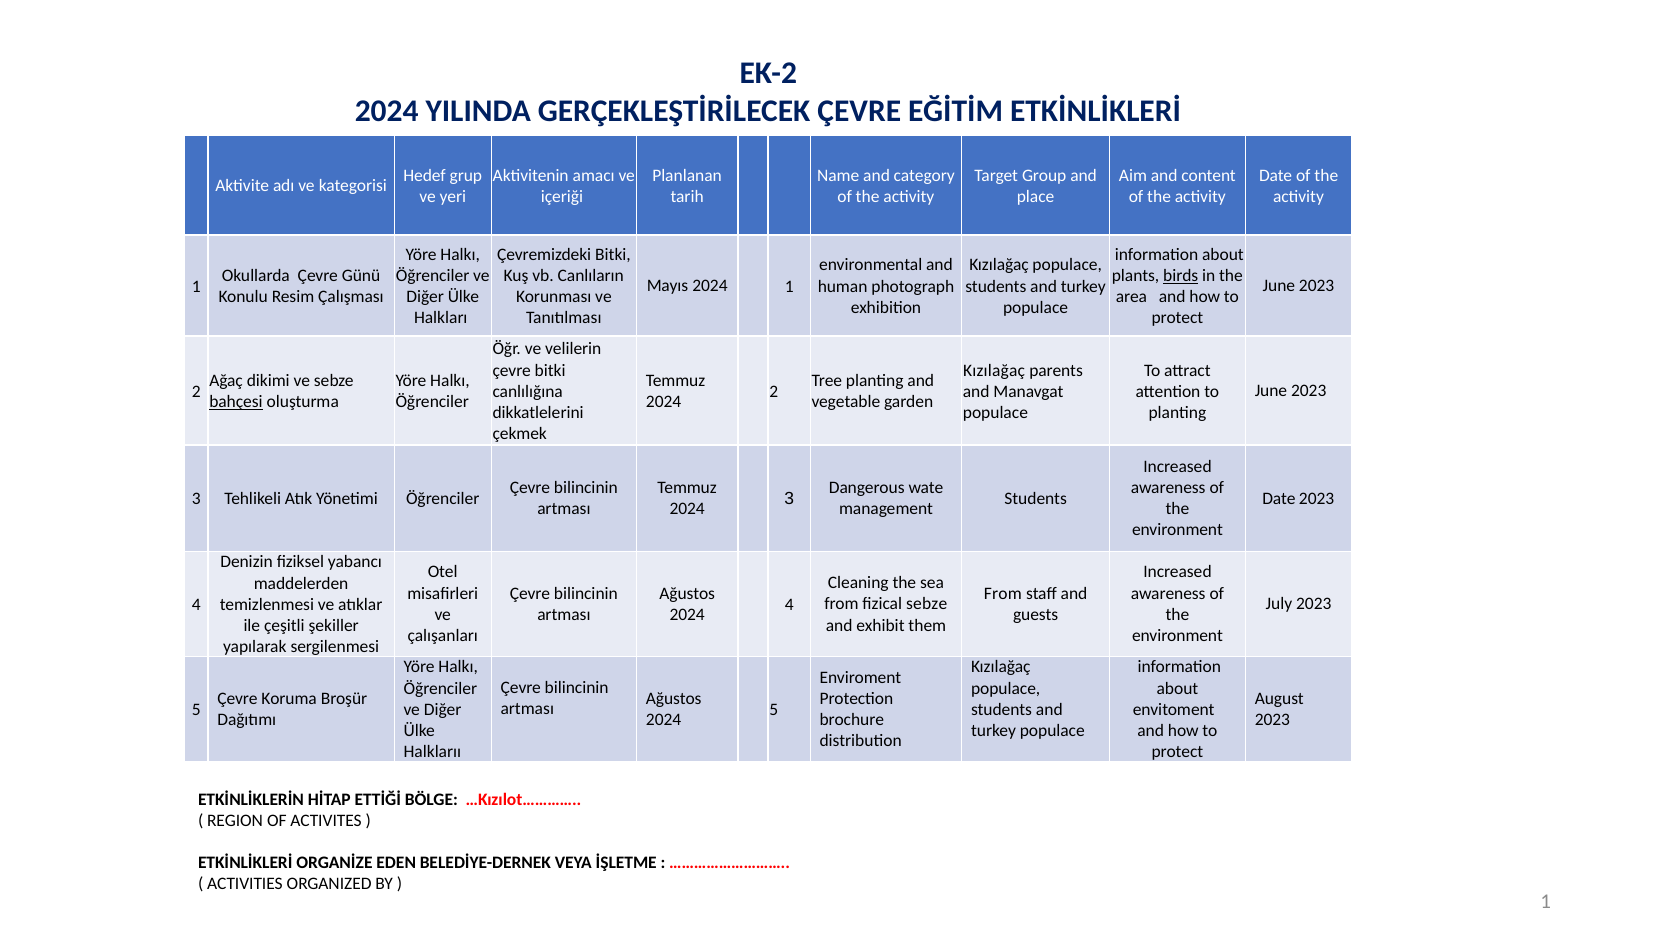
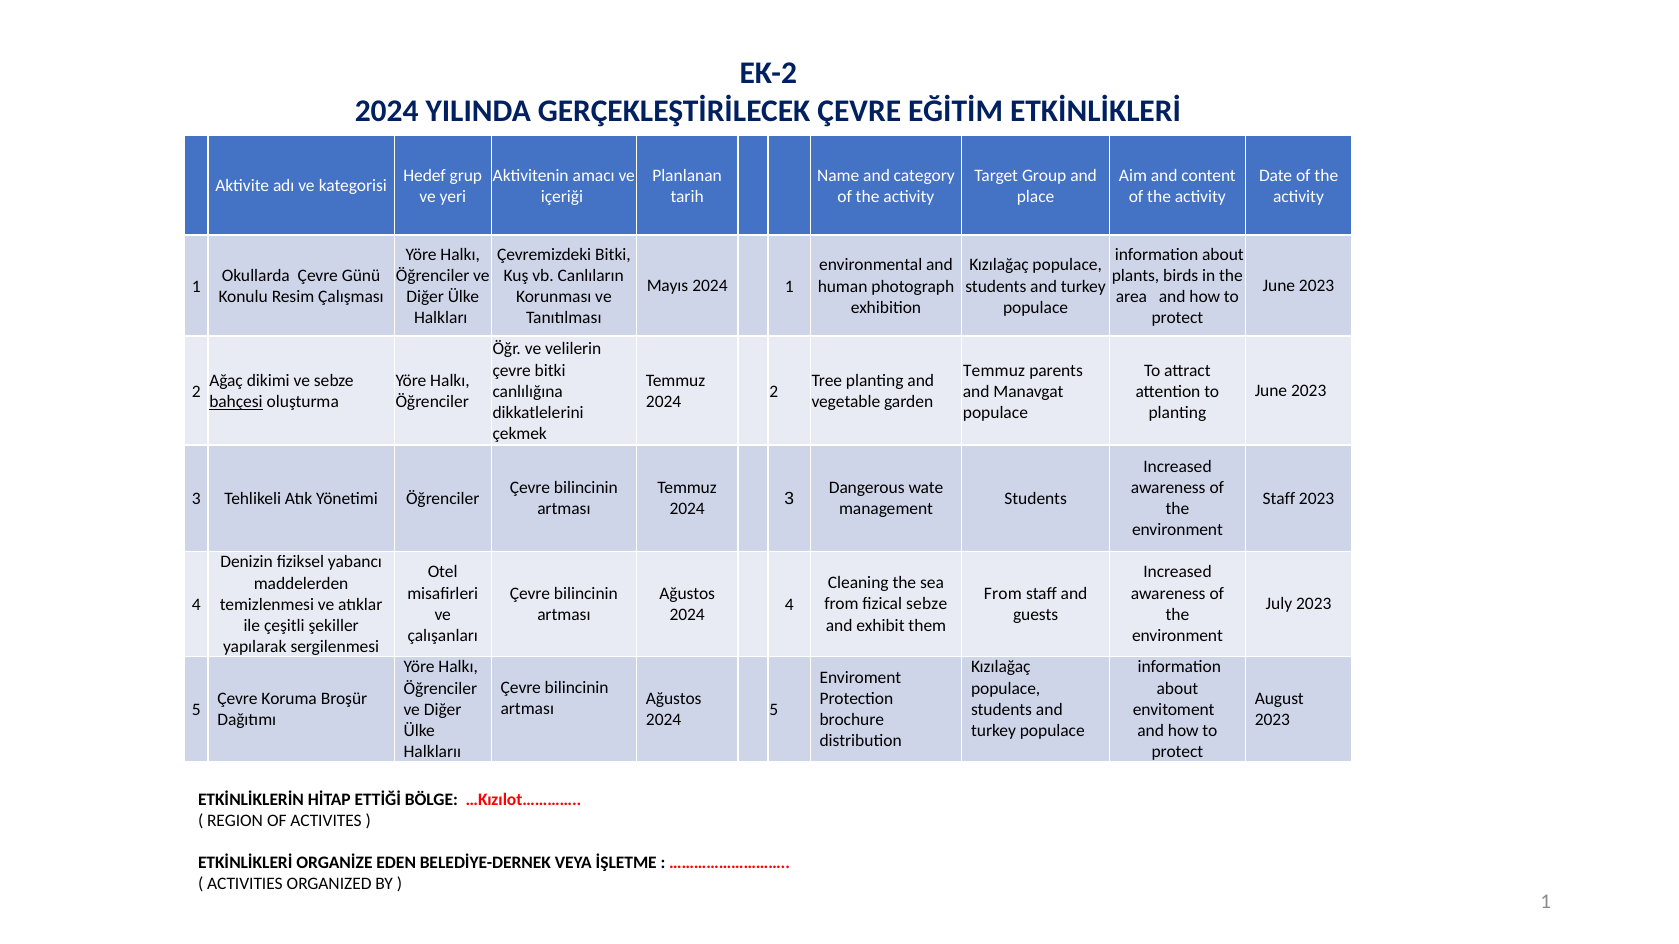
birds underline: present -> none (1181, 276)
Kızılağaç: Kızılağaç -> Temmuz (994, 370)
Date: Date -> Staff (1279, 499)
